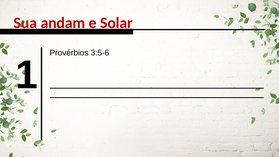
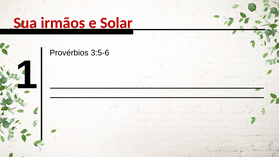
andam: andam -> irmãos (63, 23)
